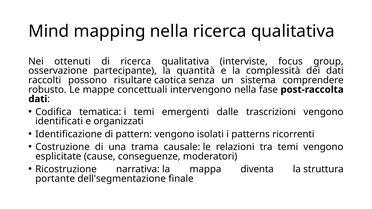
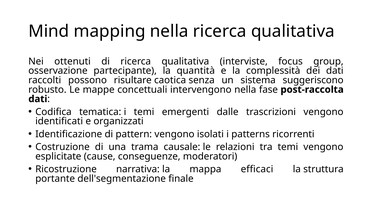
comprendere: comprendere -> suggeriscono (313, 80)
diventa: diventa -> efficaci (257, 169)
